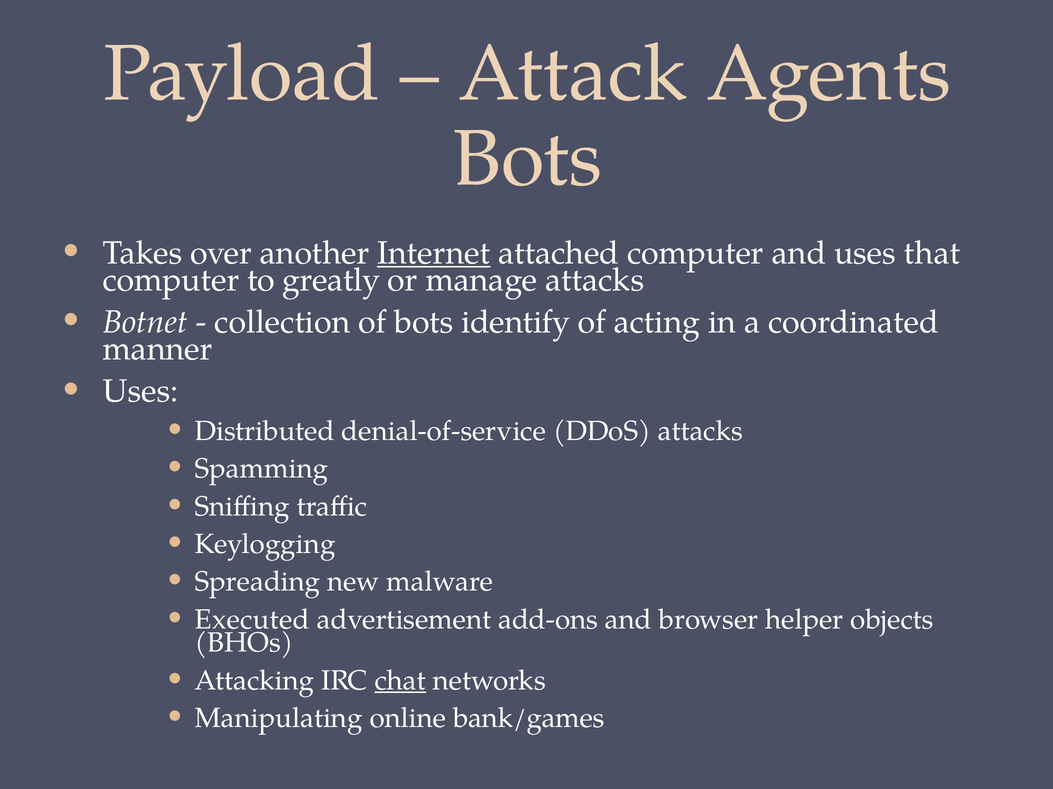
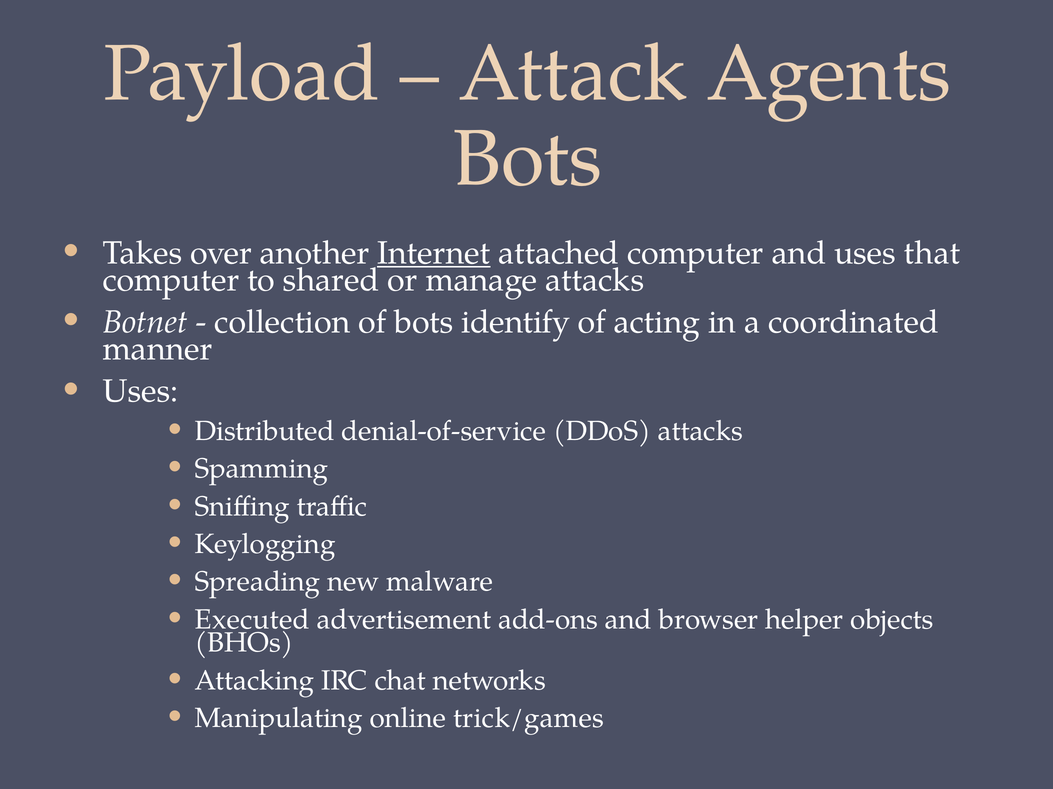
greatly: greatly -> shared (331, 280)
chat underline: present -> none (400, 681)
bank/games: bank/games -> trick/games (529, 719)
